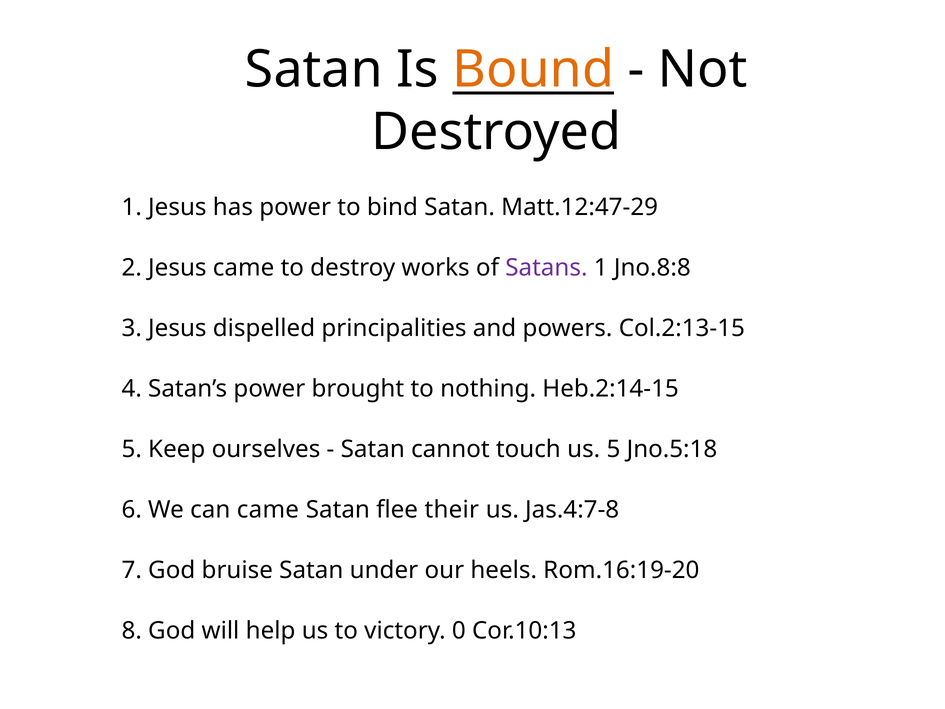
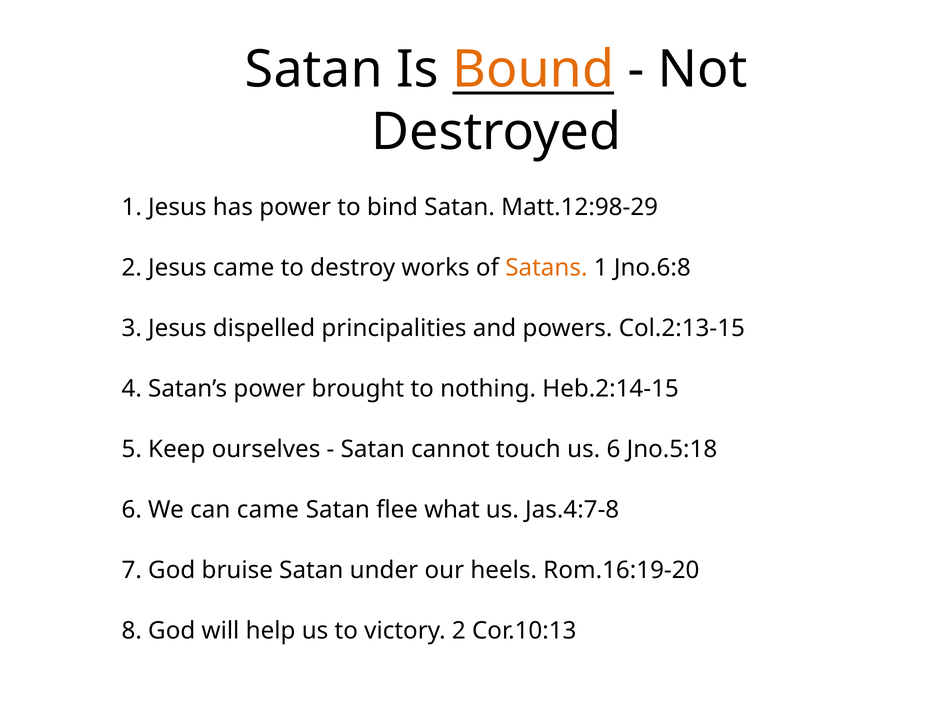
Matt.12:47-29: Matt.12:47-29 -> Matt.12:98-29 (580, 207)
Satans colour: purple -> orange (546, 268)
Jno.8:8: Jno.8:8 -> Jno.6:8 (652, 268)
us 5: 5 -> 6 (613, 449)
their: their -> what (452, 509)
victory 0: 0 -> 2 (459, 630)
